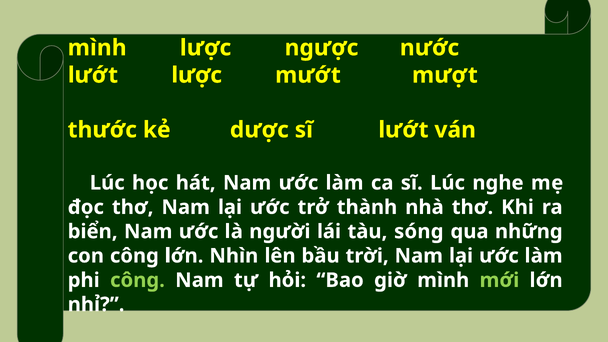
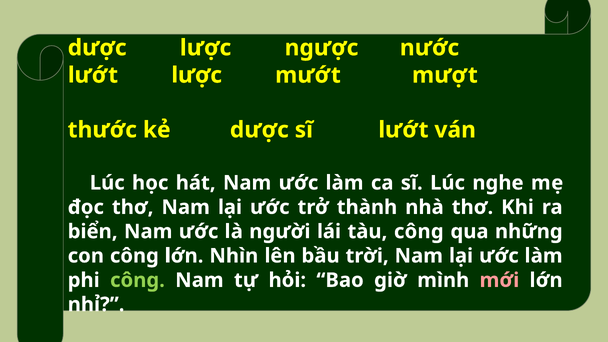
mình: mình -> dược (97, 48)
tàu sóng: sóng -> công (419, 232)
mới colour: light green -> pink (499, 280)
